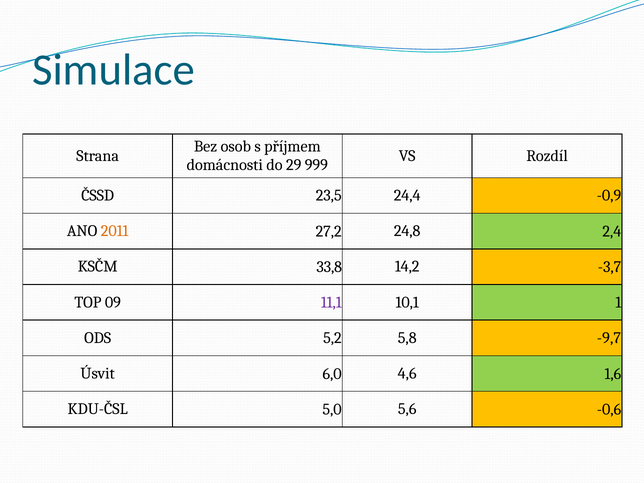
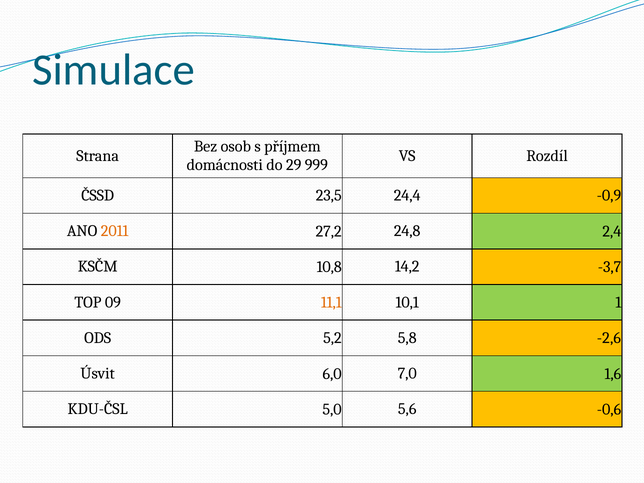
33,8: 33,8 -> 10,8 (329, 267)
11,1 colour: purple -> orange (331, 303)
-9,7: -9,7 -> -2,6 (609, 338)
4,6: 4,6 -> 7,0 (407, 373)
